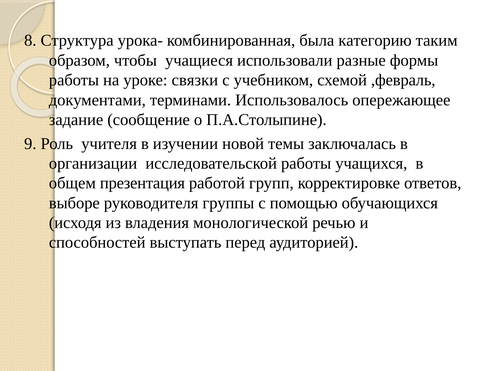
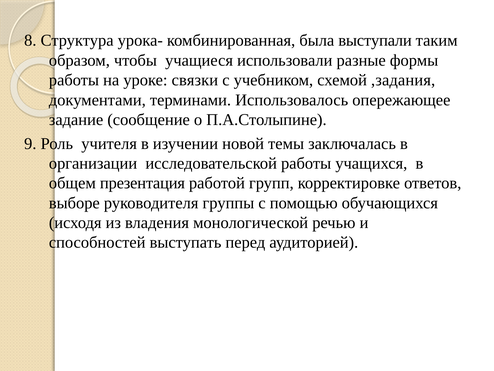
категорию: категорию -> выступали (375, 40)
,февраль: ,февраль -> ,задания (403, 80)
